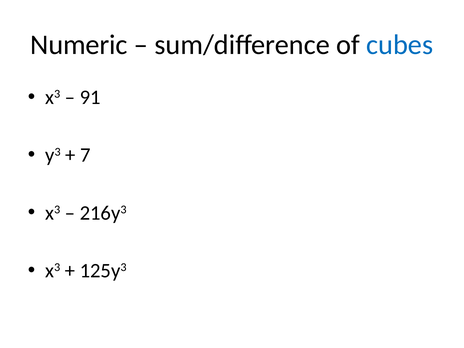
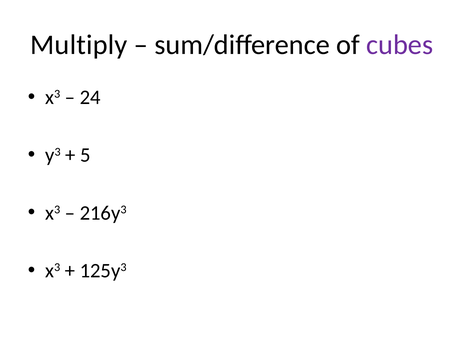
Numeric: Numeric -> Multiply (79, 45)
cubes colour: blue -> purple (400, 45)
91: 91 -> 24 (90, 97)
7: 7 -> 5 (85, 155)
